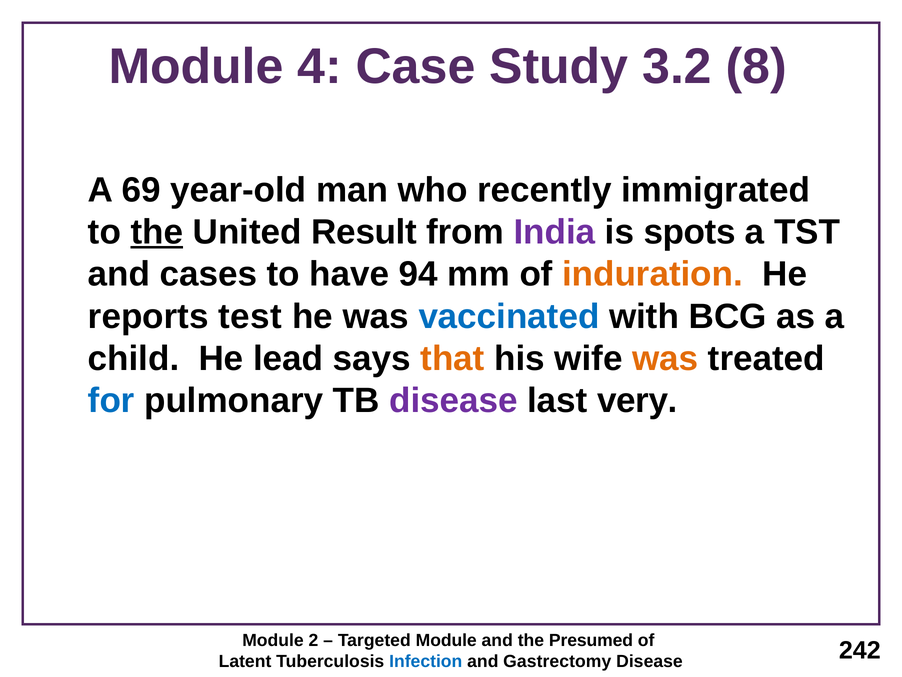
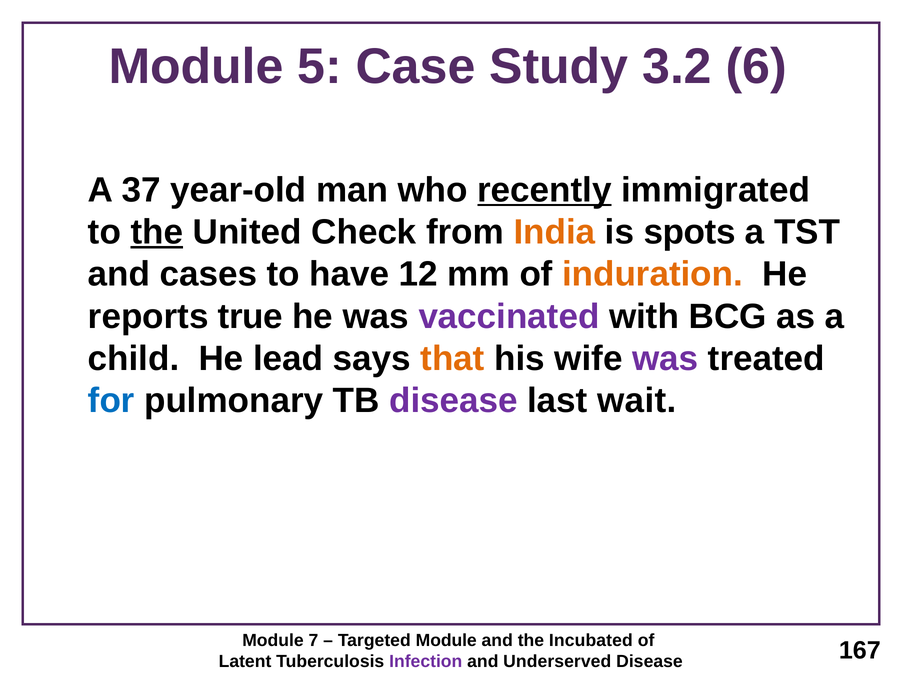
4: 4 -> 5 (320, 67)
8: 8 -> 6 (756, 67)
69: 69 -> 37 (141, 190)
recently underline: none -> present (544, 190)
Result: Result -> Check (364, 232)
India colour: purple -> orange (554, 232)
94: 94 -> 12 (418, 274)
test: test -> true (250, 316)
vaccinated colour: blue -> purple (509, 316)
was colour: orange -> purple (665, 358)
very: very -> wait (637, 401)
2: 2 -> 7 (313, 640)
Presumed: Presumed -> Incubated (591, 640)
Infection colour: blue -> purple (426, 661)
Gastrectomy: Gastrectomy -> Underserved (557, 661)
242: 242 -> 167 (860, 650)
